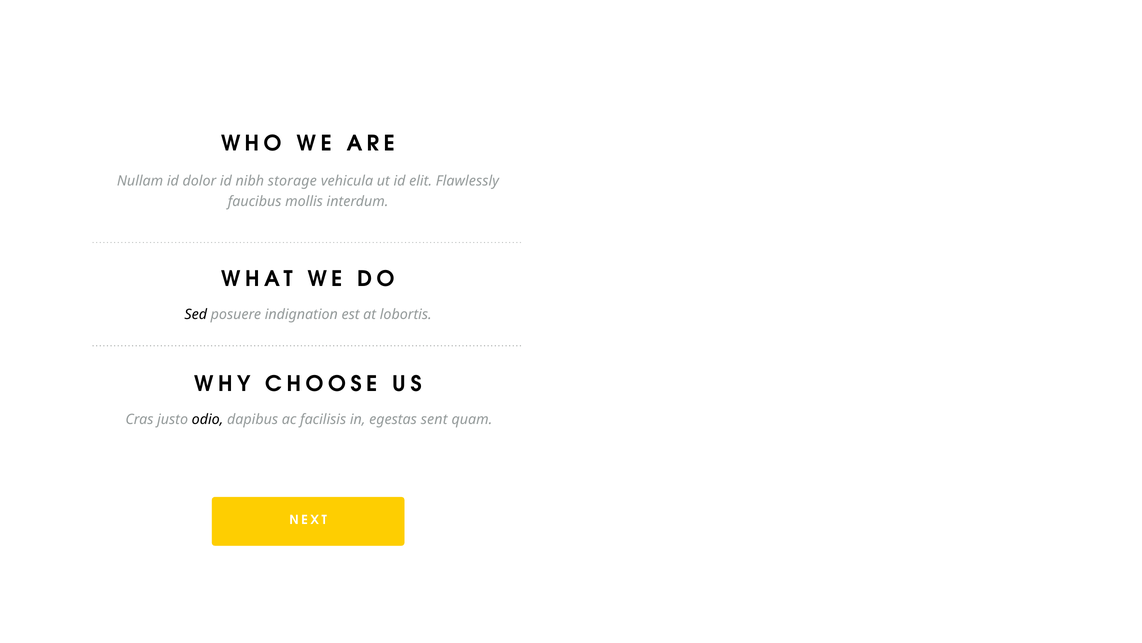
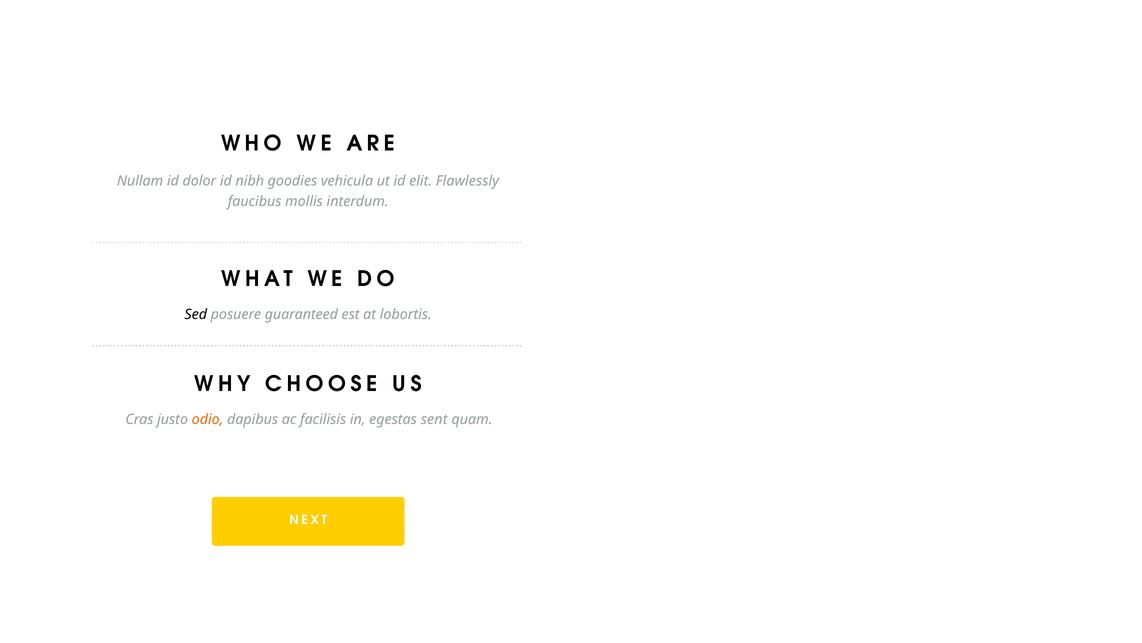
storage: storage -> goodies (292, 181)
indignation: indignation -> guaranteed (301, 314)
odio colour: black -> orange (208, 419)
